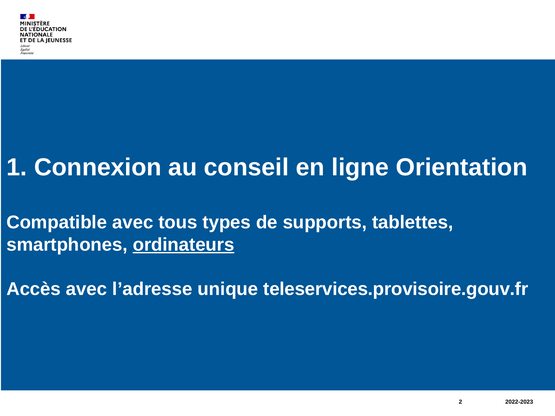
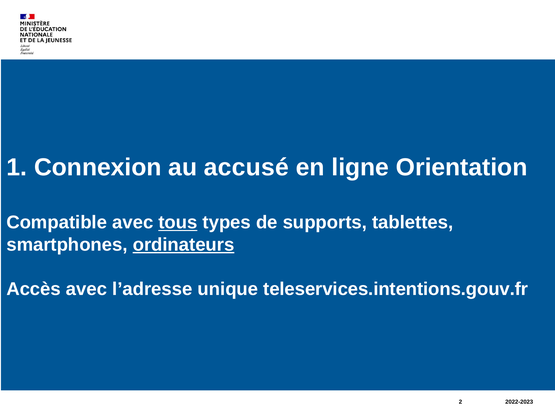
conseil: conseil -> accusé (246, 168)
tous underline: none -> present (178, 223)
teleservices.provisoire.gouv.fr: teleservices.provisoire.gouv.fr -> teleservices.intentions.gouv.fr (396, 289)
